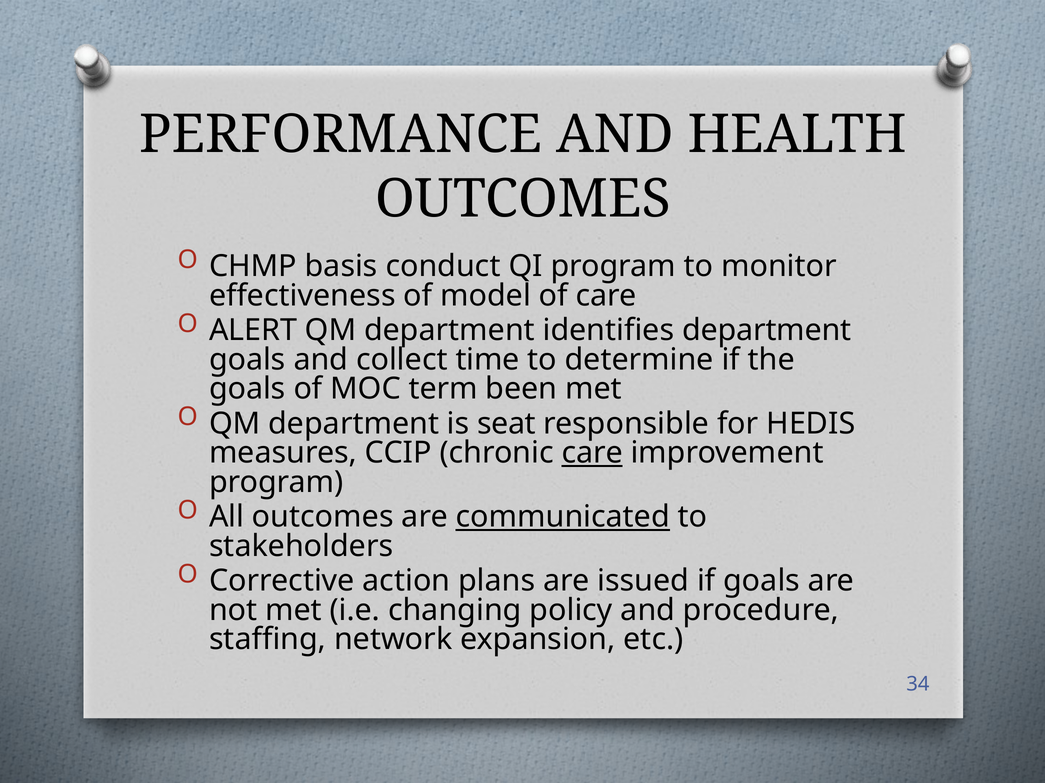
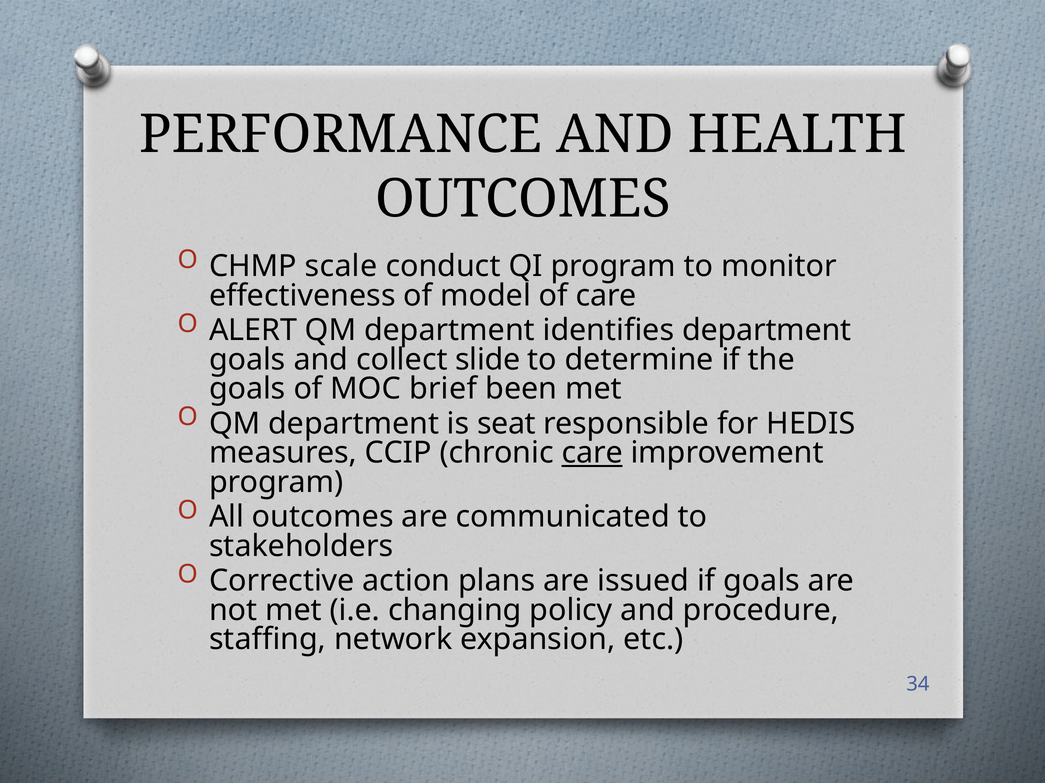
basis: basis -> scale (341, 267)
time: time -> slide (488, 360)
term: term -> brief (443, 389)
communicated underline: present -> none (563, 517)
